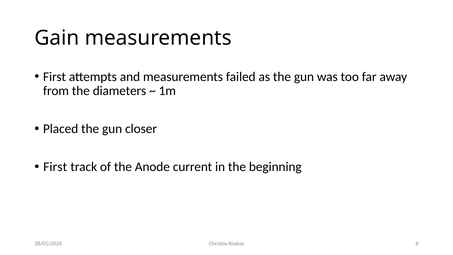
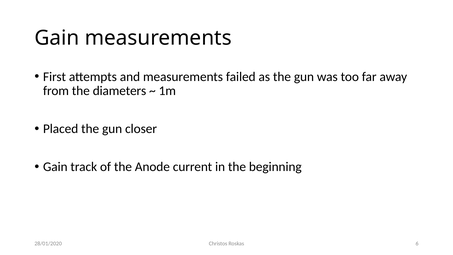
First: First -> Gain (55, 167)
